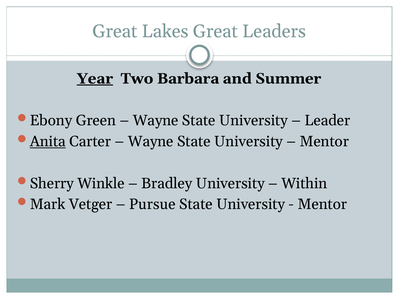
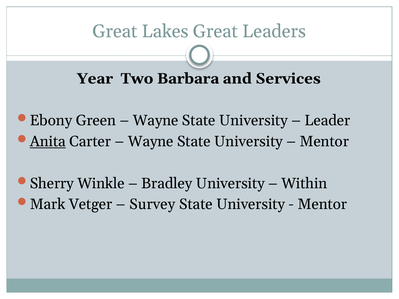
Year underline: present -> none (95, 79)
Summer: Summer -> Services (288, 79)
Pursue: Pursue -> Survey (152, 204)
